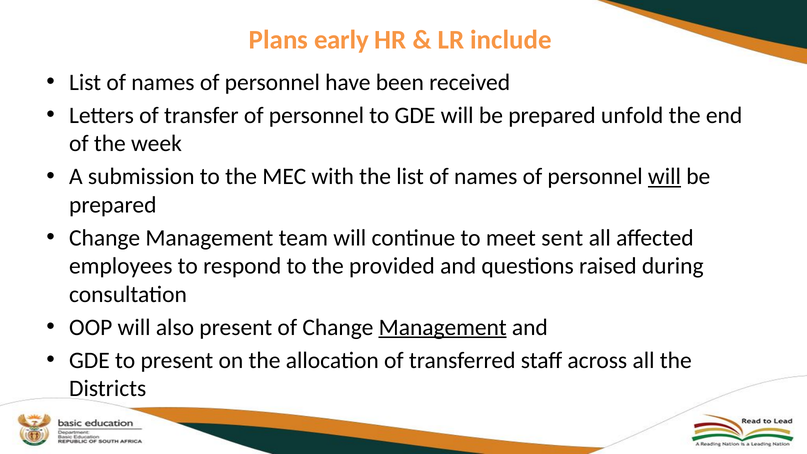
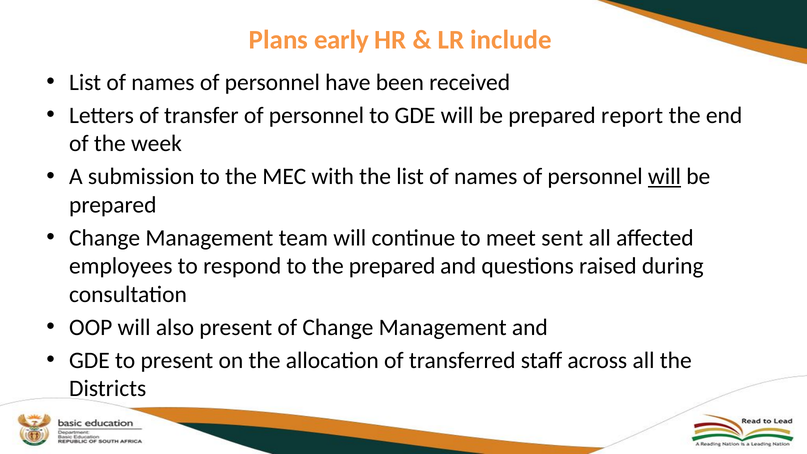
unfold: unfold -> report (632, 115)
the provided: provided -> prepared (392, 266)
Management underline: present -> none (443, 327)
